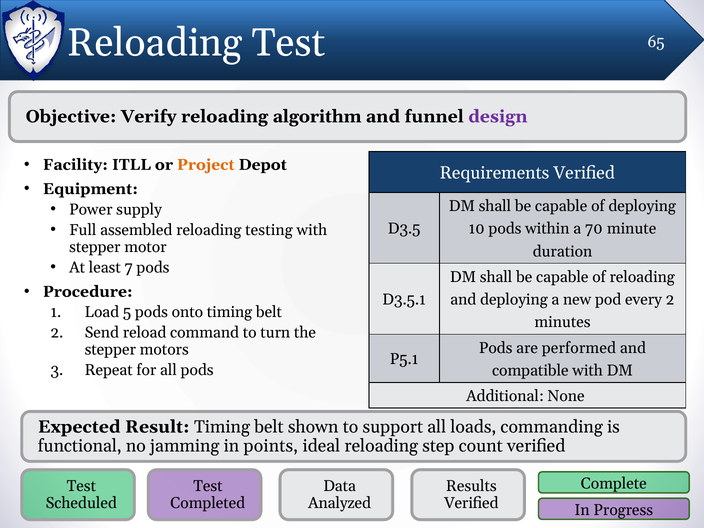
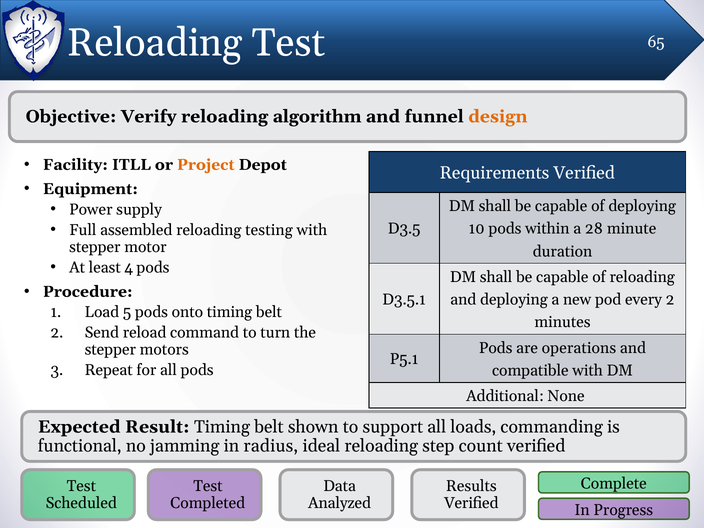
design colour: purple -> orange (498, 116)
70: 70 -> 28 (594, 229)
7: 7 -> 4 (129, 267)
performed: performed -> operations (579, 348)
points: points -> radius (271, 446)
